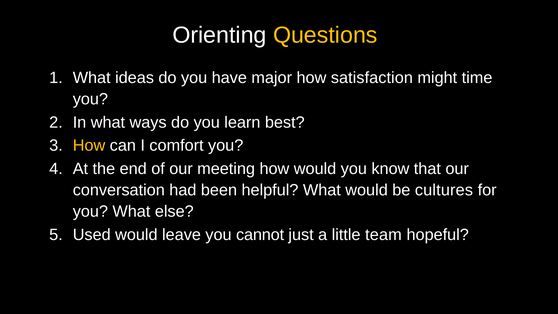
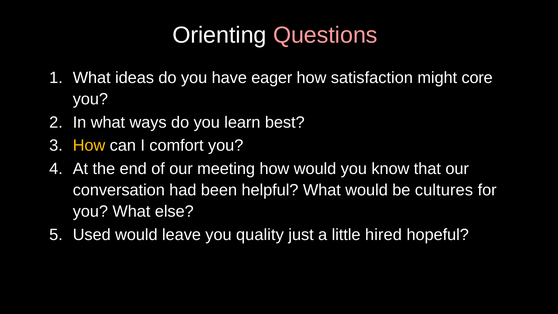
Questions colour: yellow -> pink (325, 35)
major: major -> eager (272, 78)
time: time -> core (477, 78)
cannot: cannot -> quality (260, 235)
team: team -> hired (383, 235)
